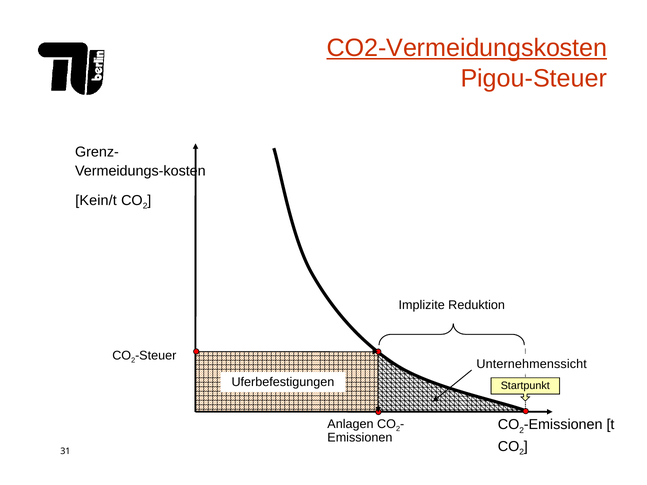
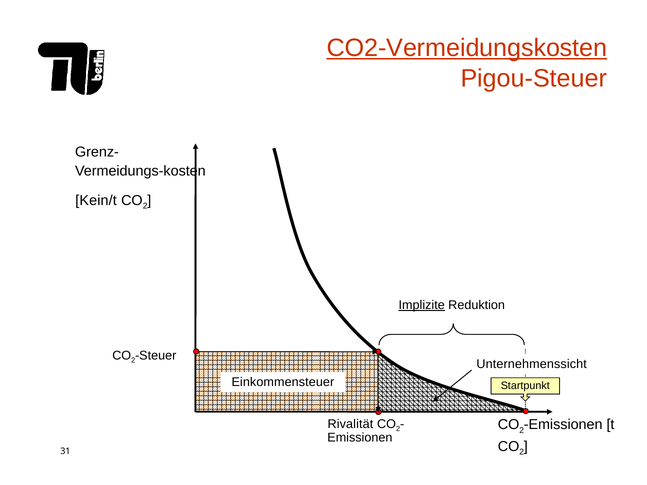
Implizite underline: none -> present (422, 305)
Uferbefestigungen: Uferbefestigungen -> Einkommensteuer (283, 382)
Anlagen: Anlagen -> Rivalität (350, 424)
